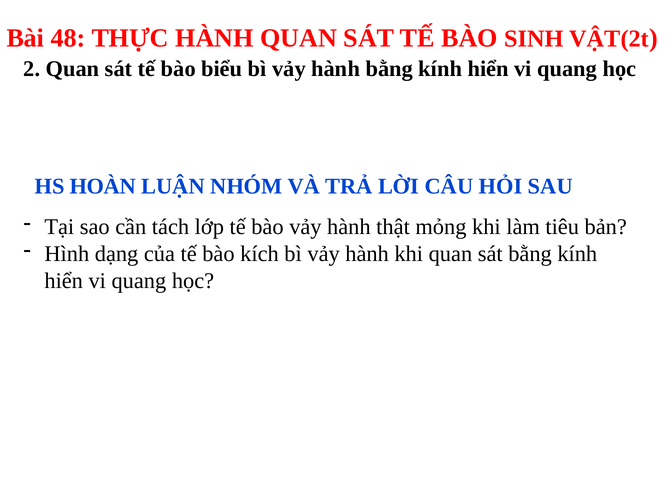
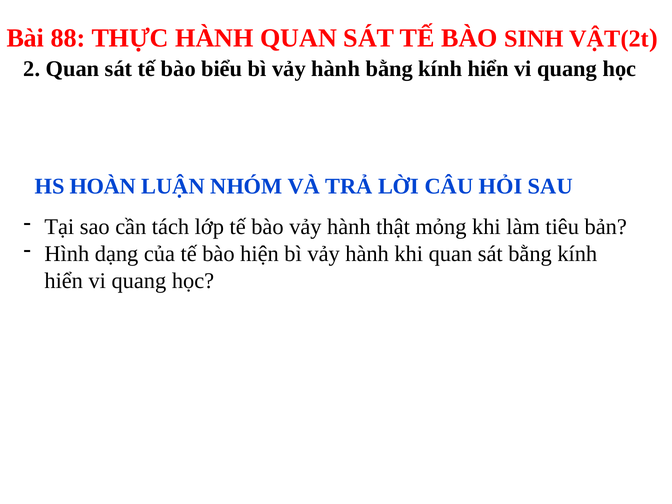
48: 48 -> 88 (68, 38)
kích: kích -> hiện (260, 254)
